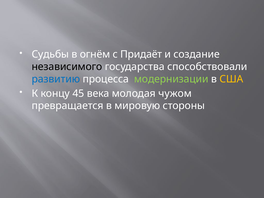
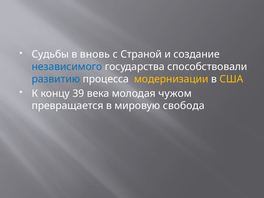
огнём: огнём -> вновь (95, 54)
Придаёт: Придаёт -> Страной (141, 54)
независимого colour: black -> blue (67, 67)
модернизации colour: light green -> yellow (171, 79)
45: 45 -> 39 (78, 93)
стороны: стороны -> свобода (184, 106)
